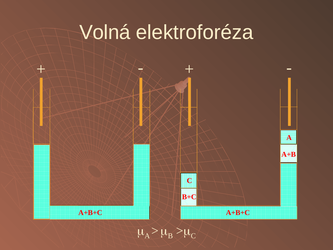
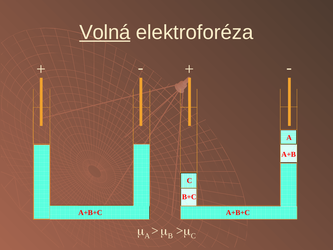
Volná underline: none -> present (105, 32)
